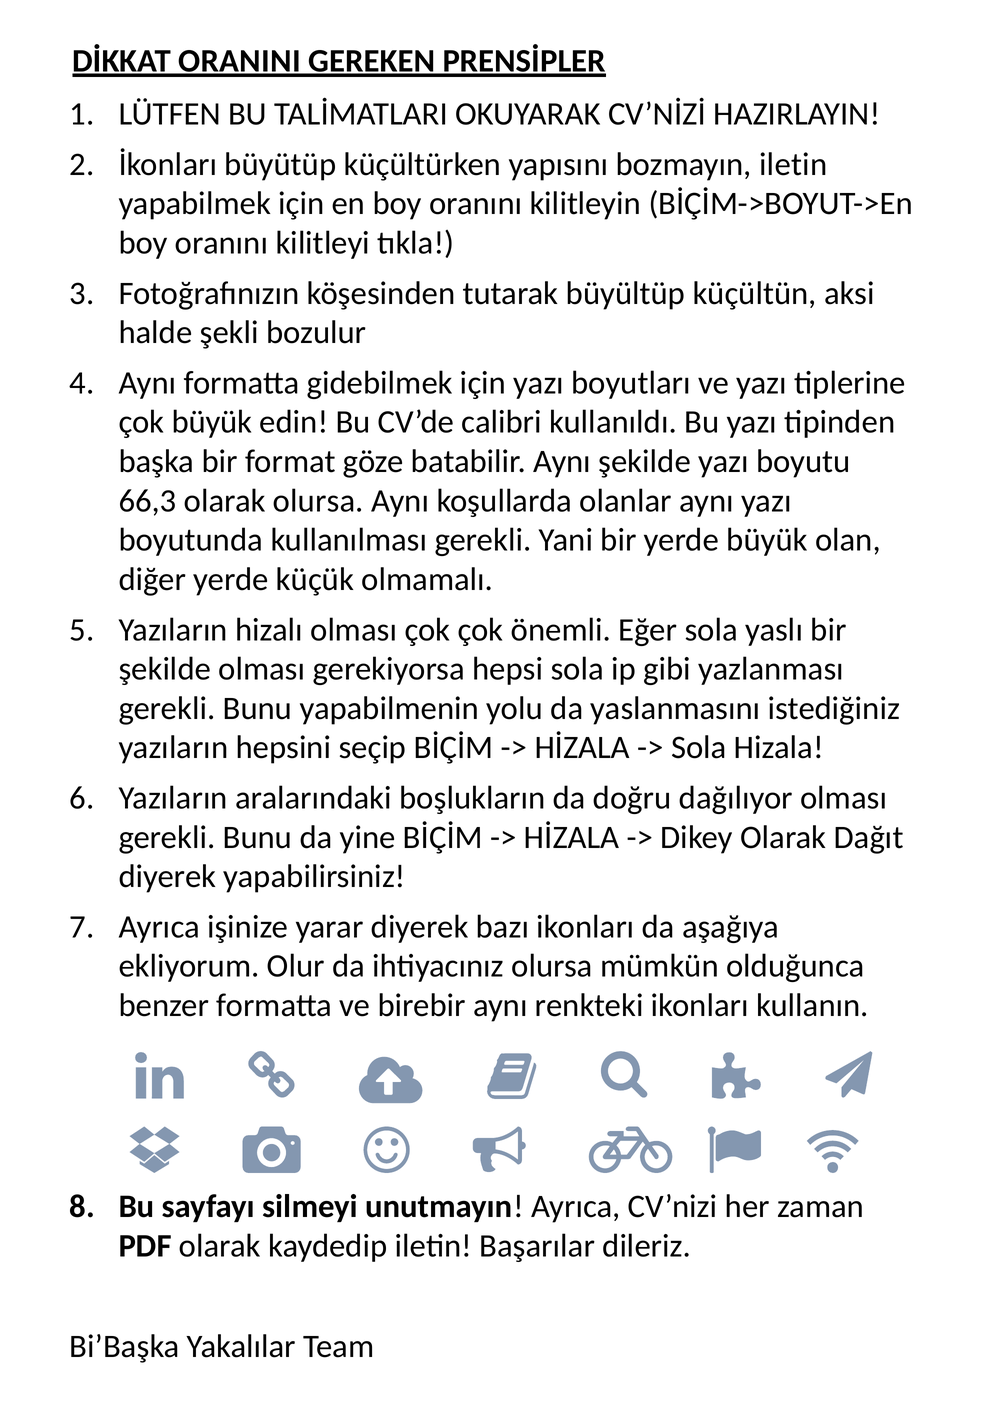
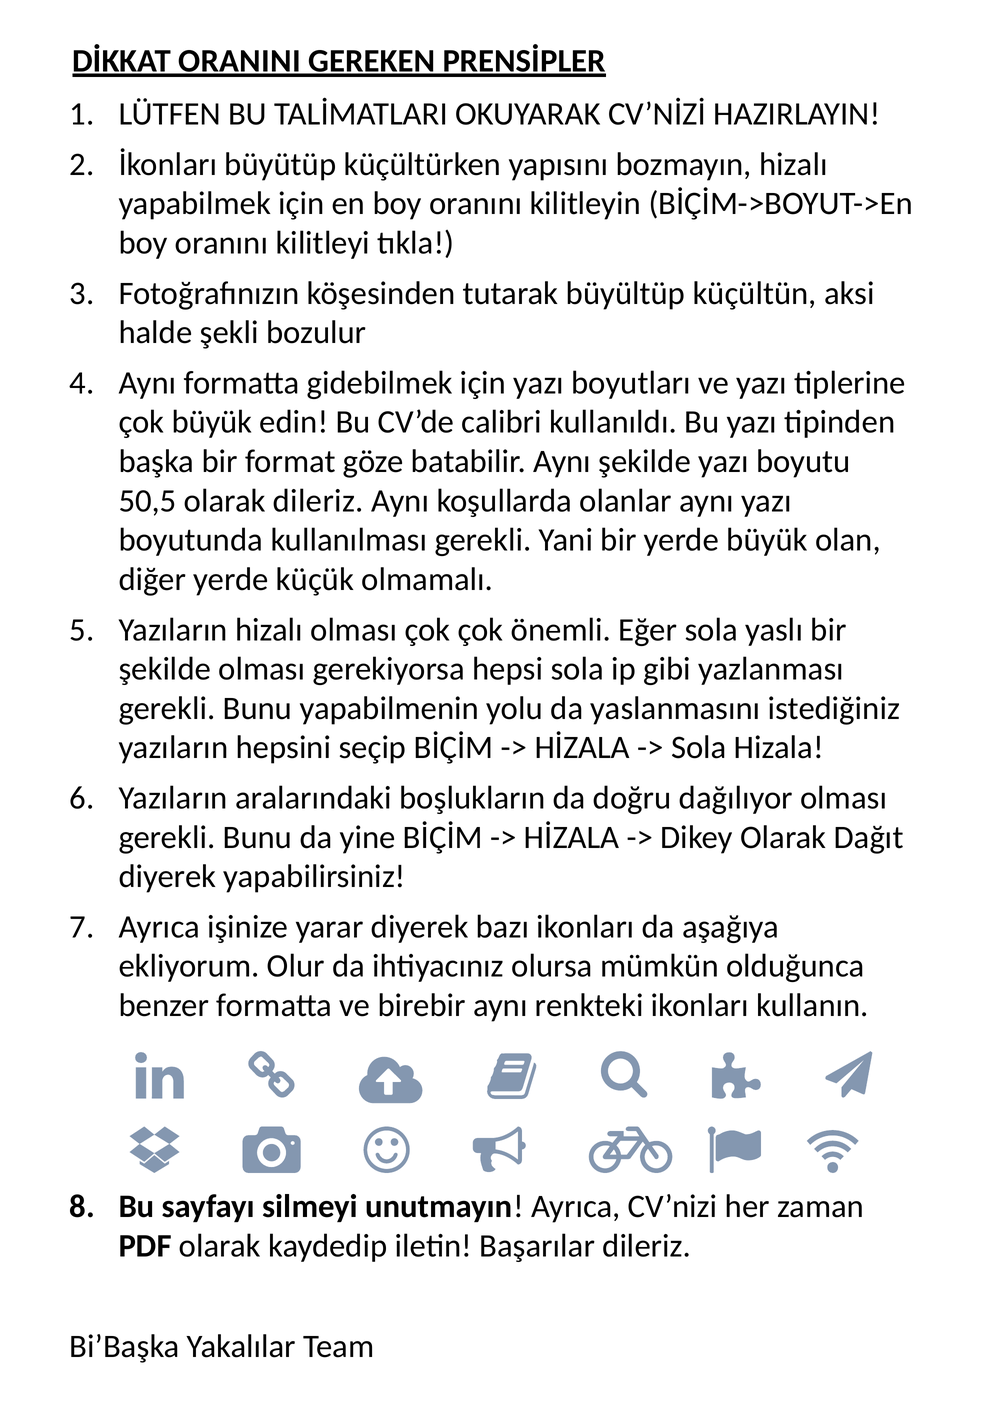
bozmayın iletin: iletin -> hizalı (793, 164)
66,3: 66,3 -> 50,5 (148, 501)
olarak olursa: olursa -> dileriz (318, 501)
